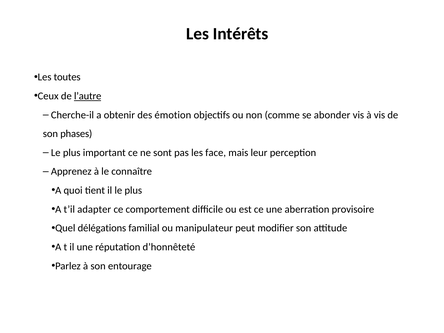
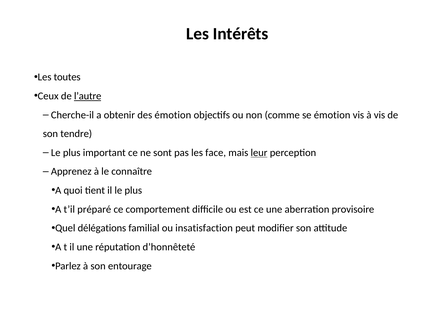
se abonder: abonder -> émotion (332, 115)
phases: phases -> tendre (76, 134)
leur underline: none -> present (259, 153)
adapter: adapter -> préparé (94, 209)
manipulateur: manipulateur -> insatisfaction (204, 228)
